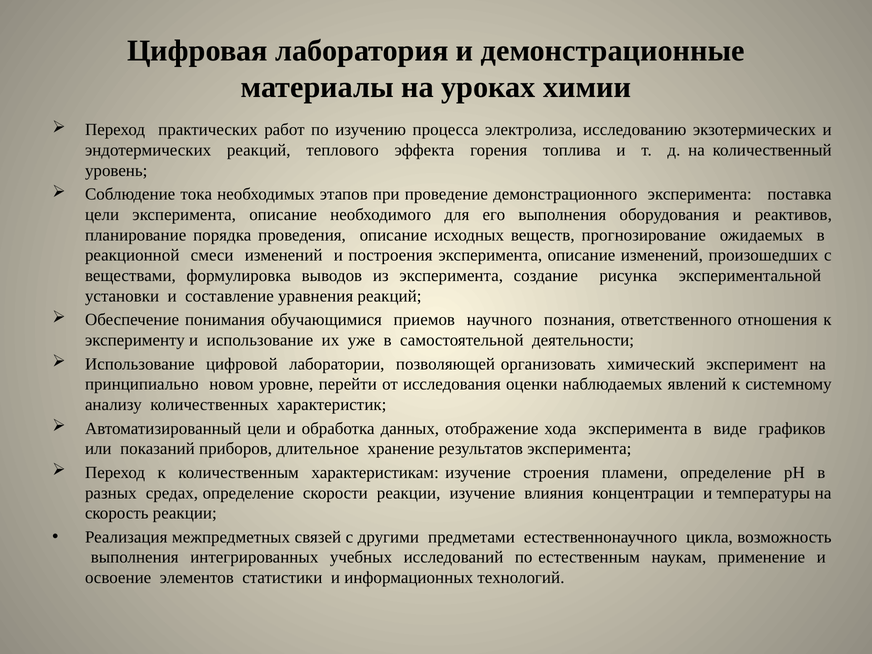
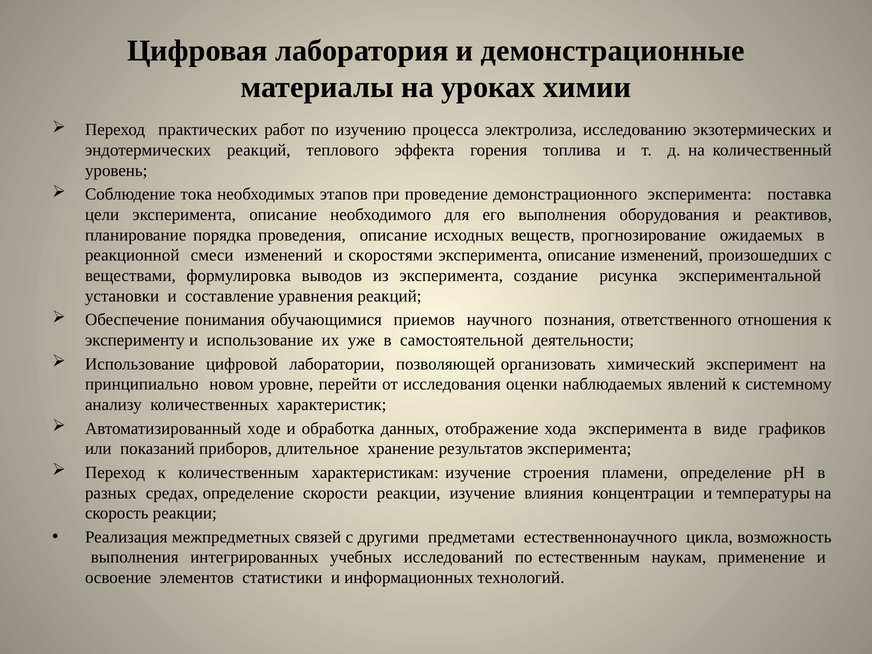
построения: построения -> скоростями (391, 255)
Автоматизированный цели: цели -> ходе (264, 428)
